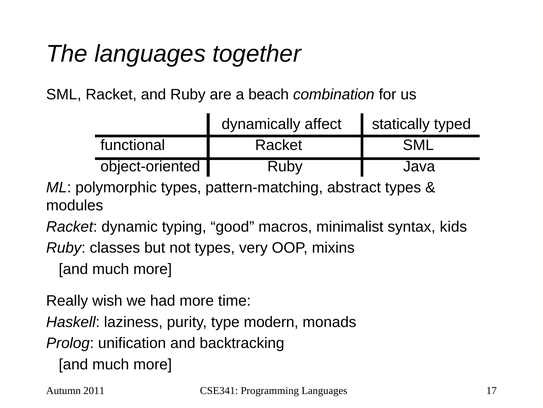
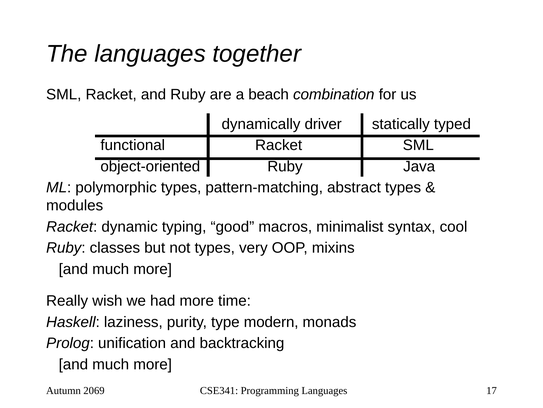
affect: affect -> driver (323, 124)
kids: kids -> cool (454, 226)
2011: 2011 -> 2069 (94, 390)
